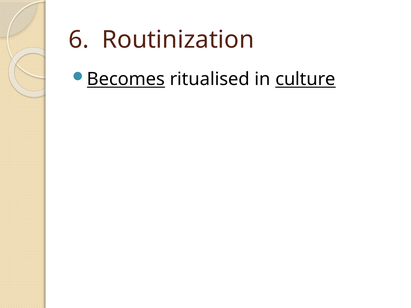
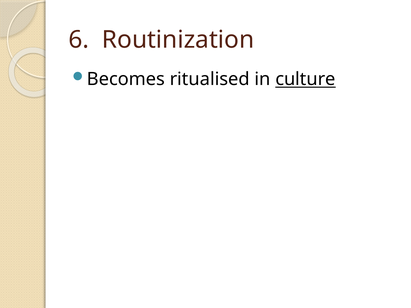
Becomes underline: present -> none (126, 79)
